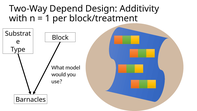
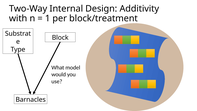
Depend: Depend -> Internal (66, 9)
